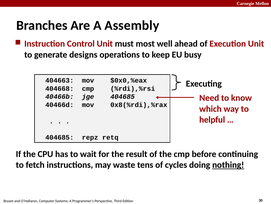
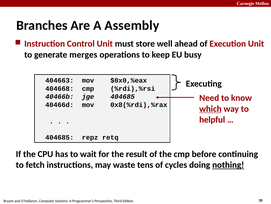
most: most -> store (145, 44)
designs: designs -> merges (83, 54)
which underline: none -> present (210, 108)
